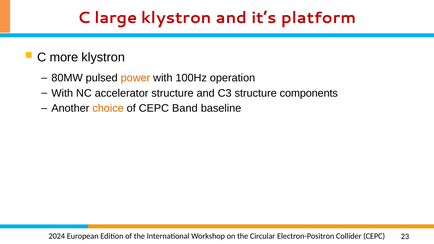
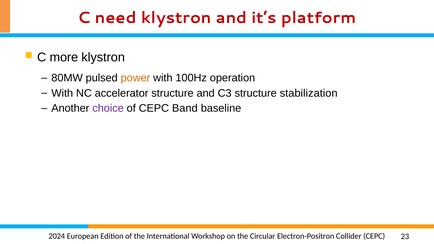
large: large -> need (116, 18)
components: components -> stabilization (309, 93)
choice colour: orange -> purple (108, 108)
